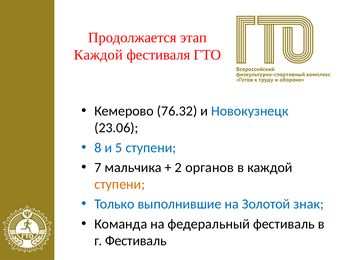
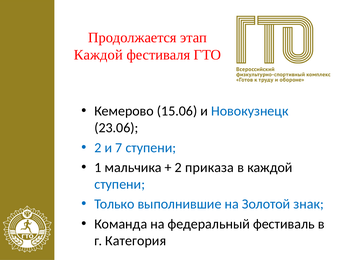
76.32: 76.32 -> 15.06 (177, 111)
8: 8 -> 2 (98, 148)
5: 5 -> 7 (119, 148)
7: 7 -> 1 (98, 168)
органов: органов -> приказа (210, 168)
ступени colour: orange -> blue (120, 184)
г Фестиваль: Фестиваль -> Категория (136, 241)
